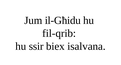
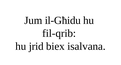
ssir: ssir -> jrid (36, 46)
